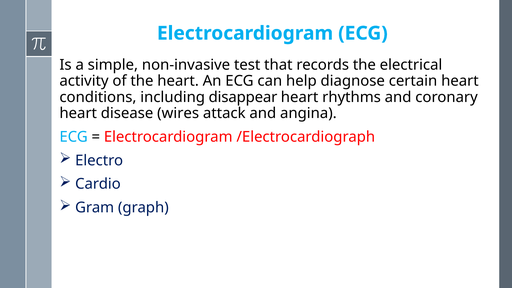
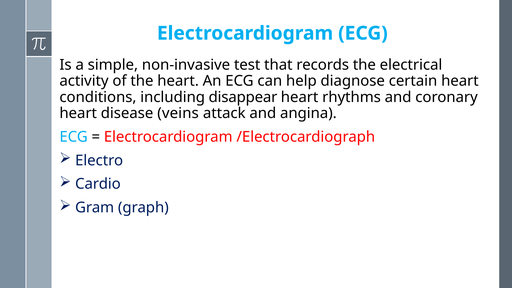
wires: wires -> veins (178, 113)
